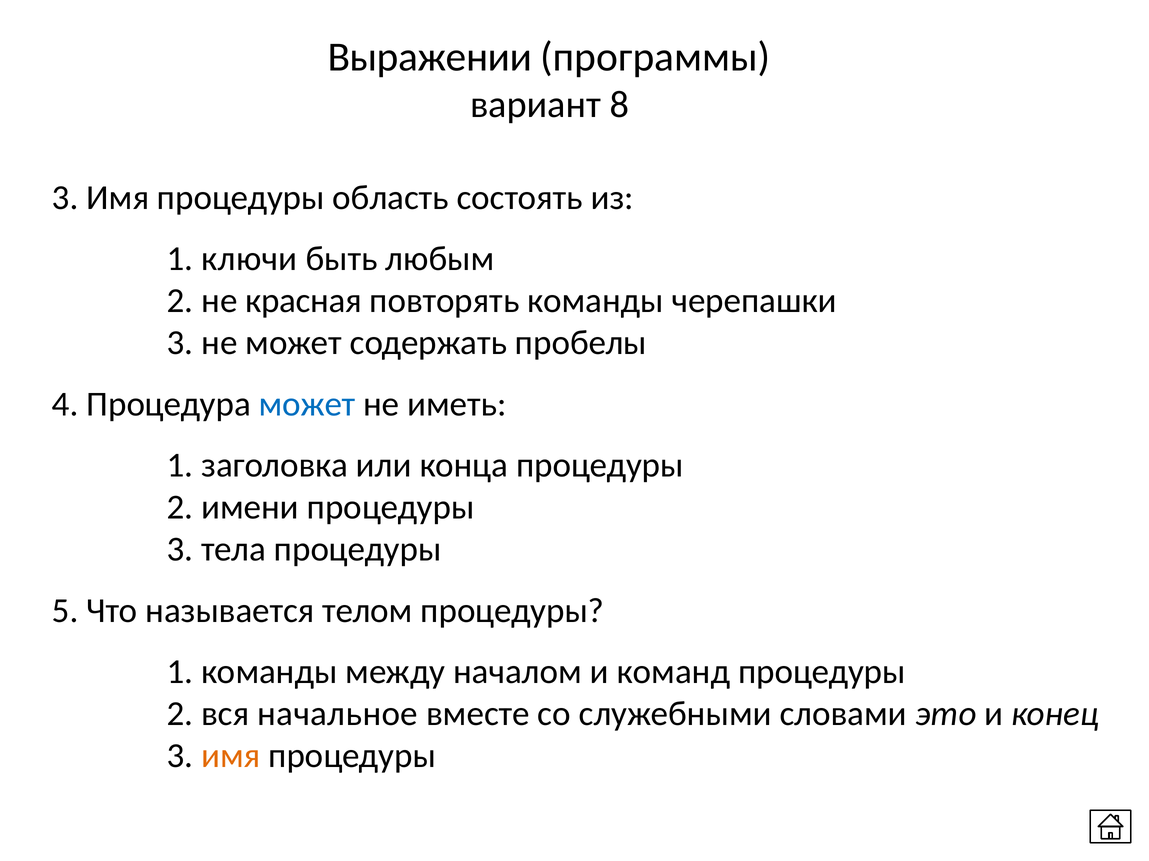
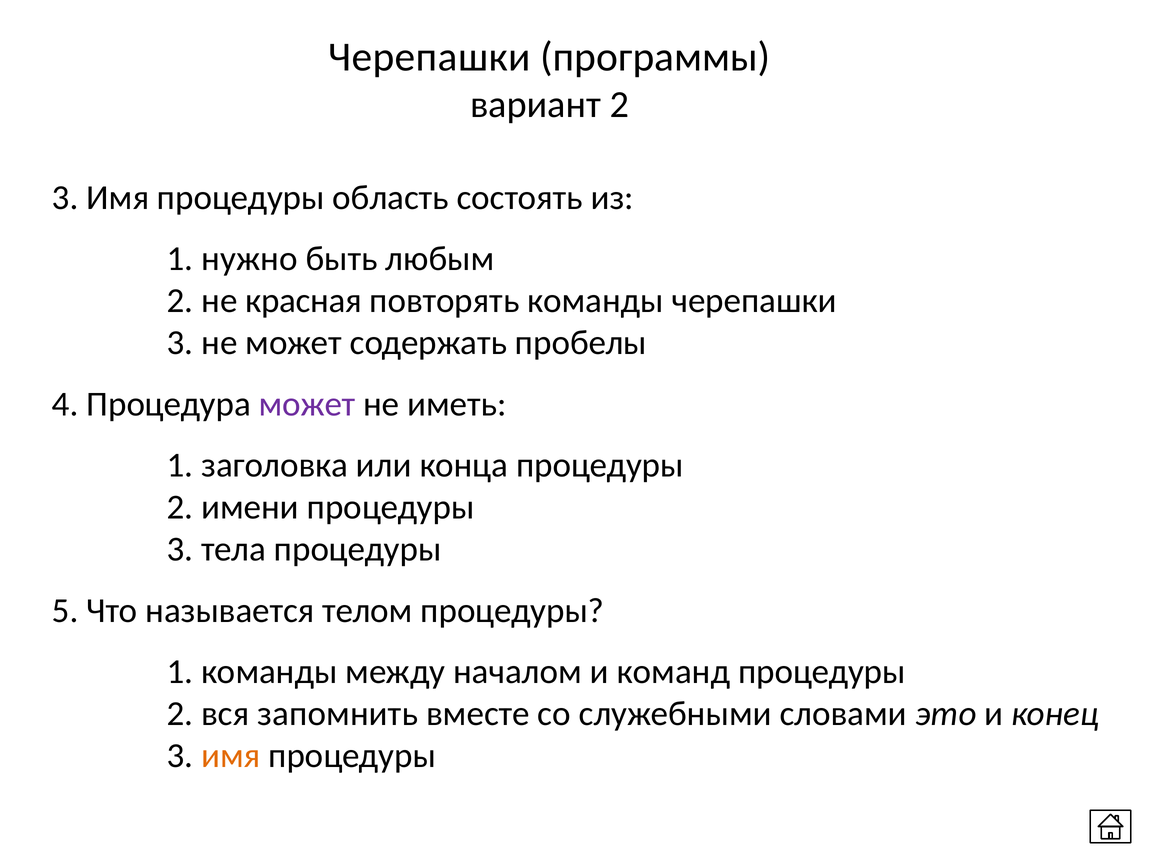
Выражении: Выражении -> Черепашки (429, 57)
вариант 8: 8 -> 2 (619, 105)
ключи: ключи -> нужно (249, 259)
может colour: blue -> purple (307, 404)
начальное: начальное -> запомнить (338, 714)
